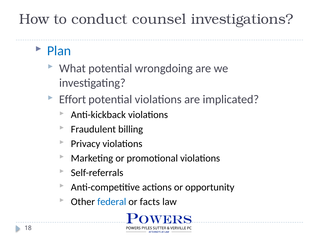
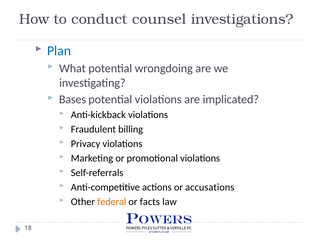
Effort: Effort -> Bases (73, 99)
opportunity: opportunity -> accusations (210, 187)
federal colour: blue -> orange (112, 201)
